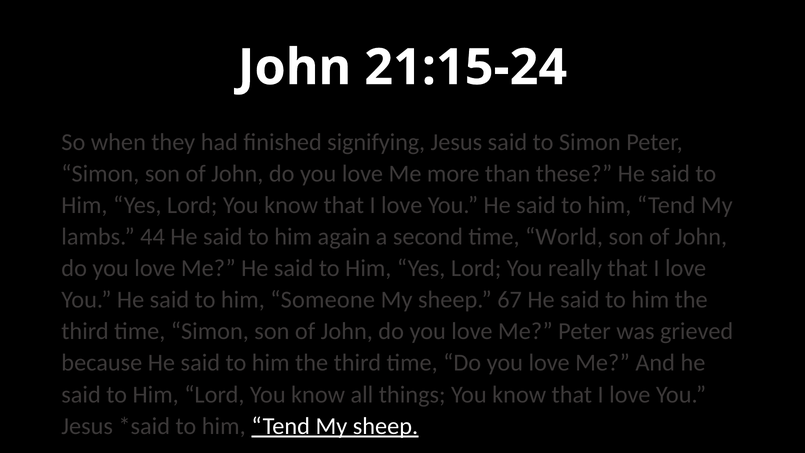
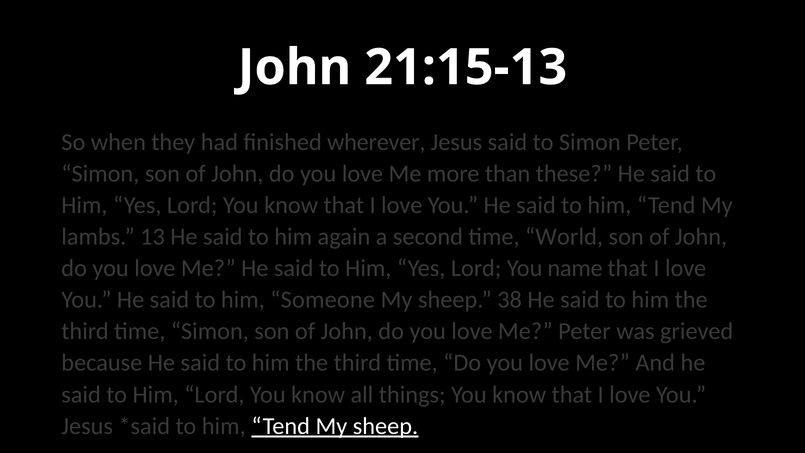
21:15-24: 21:15-24 -> 21:15-13 (466, 68)
signifying: signifying -> wherever (376, 142)
44: 44 -> 13 (152, 237)
really: really -> name (575, 268)
67: 67 -> 38 (510, 300)
